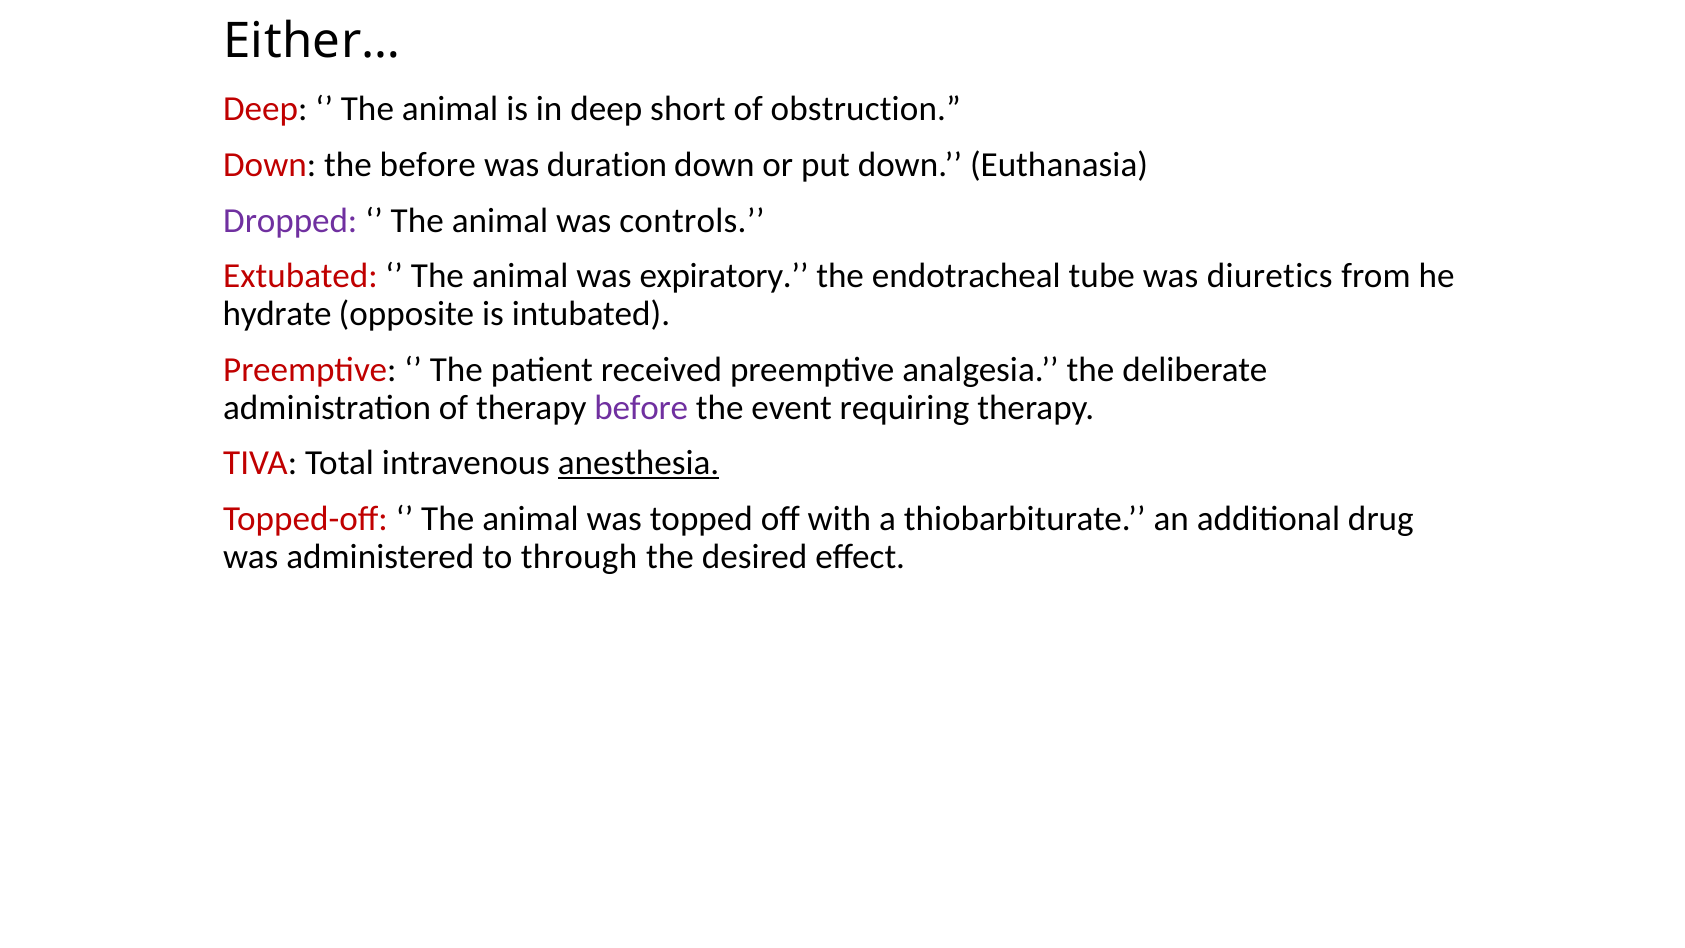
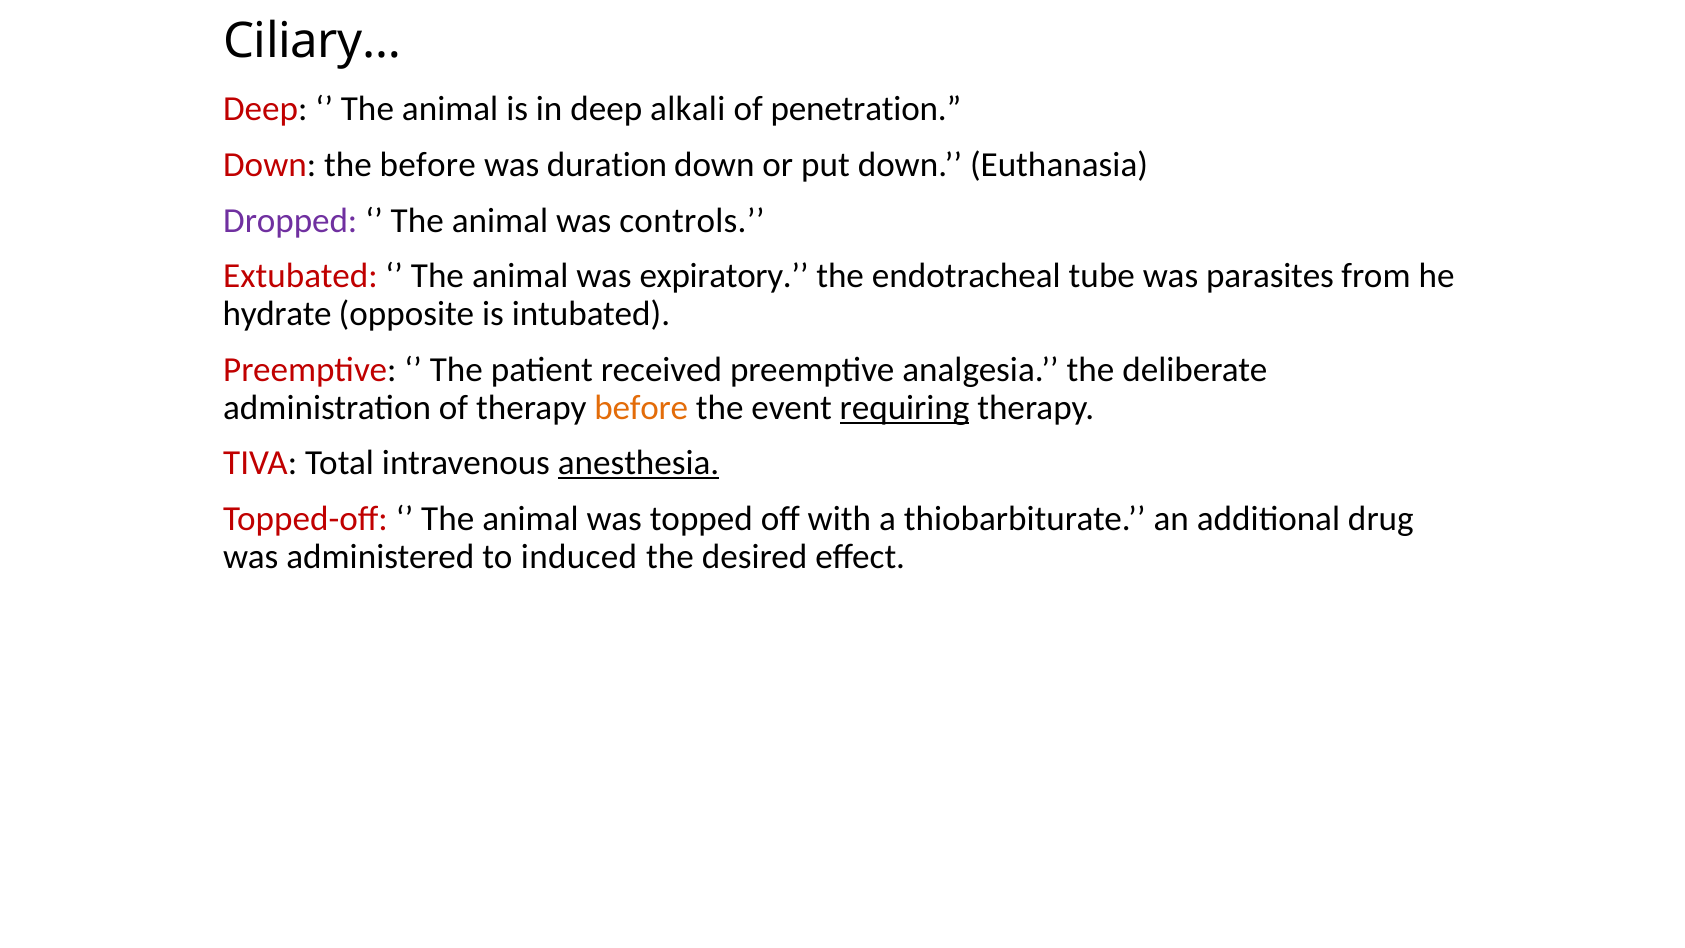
Either…: Either… -> Ciliary… (312, 42)
short: short -> alkali (688, 109)
obstruction: obstruction -> penetration (866, 109)
diuretics: diuretics -> parasites (1270, 276)
before colour: purple -> orange (641, 407)
requiring underline: none -> present (905, 407)
through: through -> induced (579, 556)
